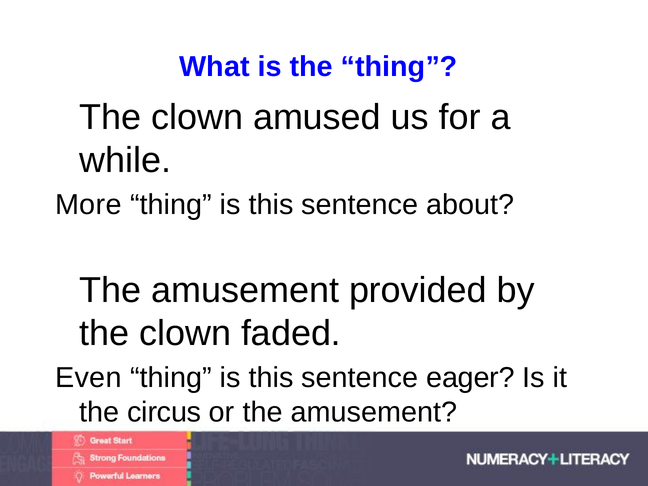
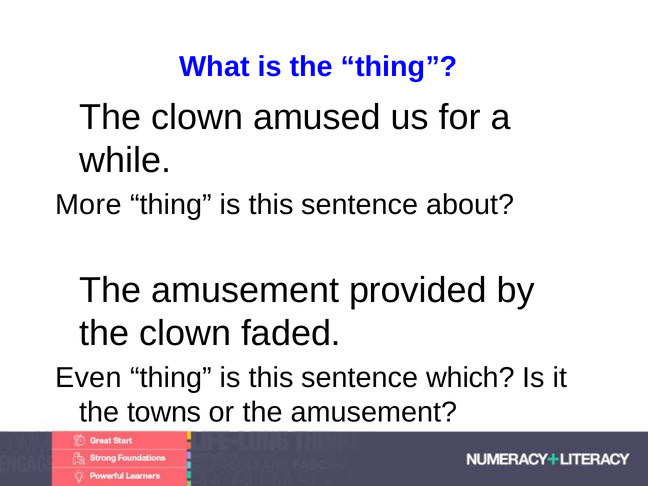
eager: eager -> which (471, 378)
circus: circus -> towns (164, 412)
